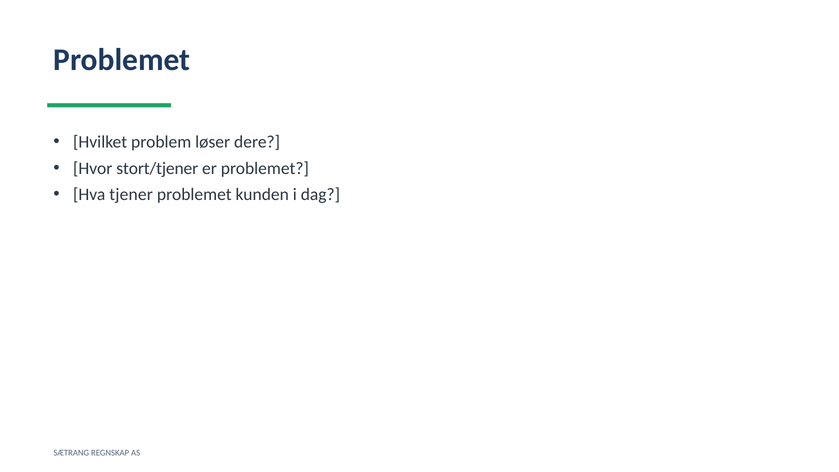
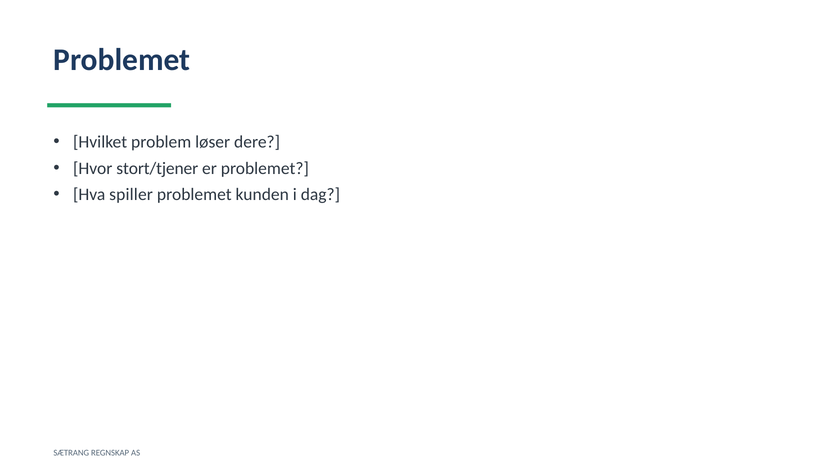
tjener: tjener -> spiller (131, 195)
